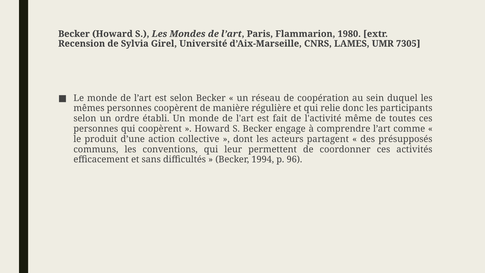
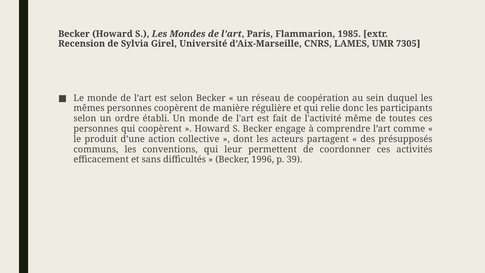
1980: 1980 -> 1985 (349, 34)
1994: 1994 -> 1996 (263, 159)
96: 96 -> 39 (294, 159)
